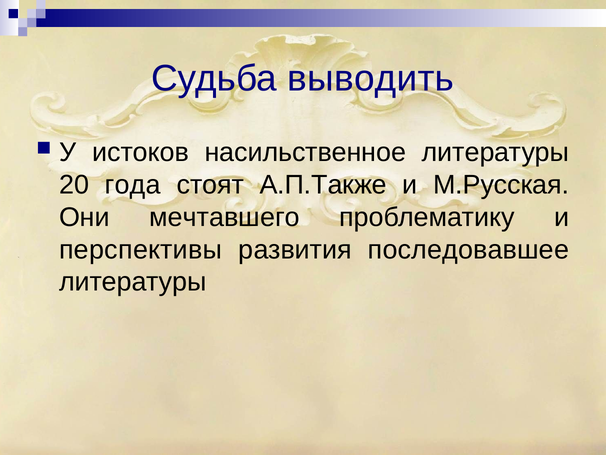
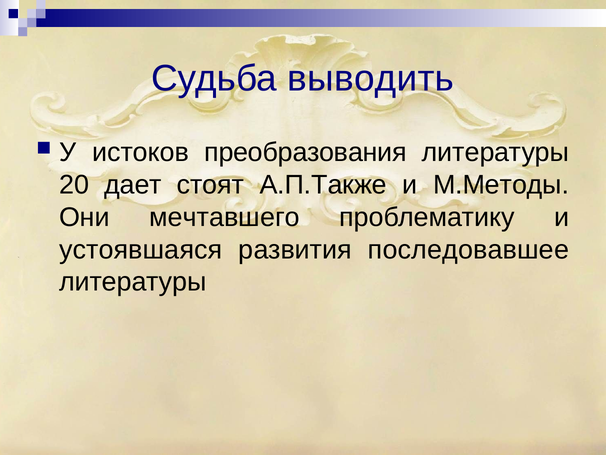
насильственное: насильственное -> преобразования (305, 152)
года: года -> дает (133, 185)
М.Русская: М.Русская -> М.Методы (501, 185)
перспективы: перспективы -> устоявшаяся (141, 249)
